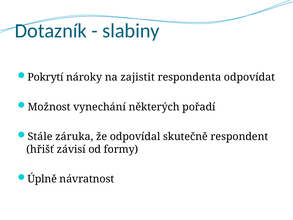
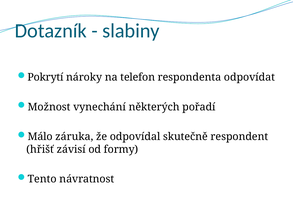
zajistit: zajistit -> telefon (138, 77)
Stále: Stále -> Málo (40, 136)
Úplně: Úplně -> Tento (42, 179)
